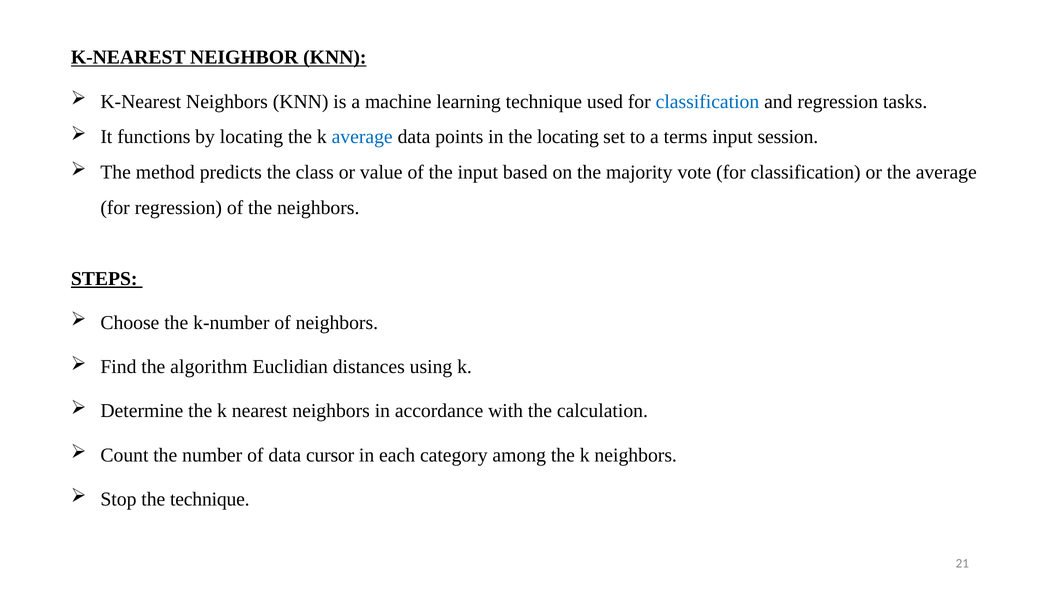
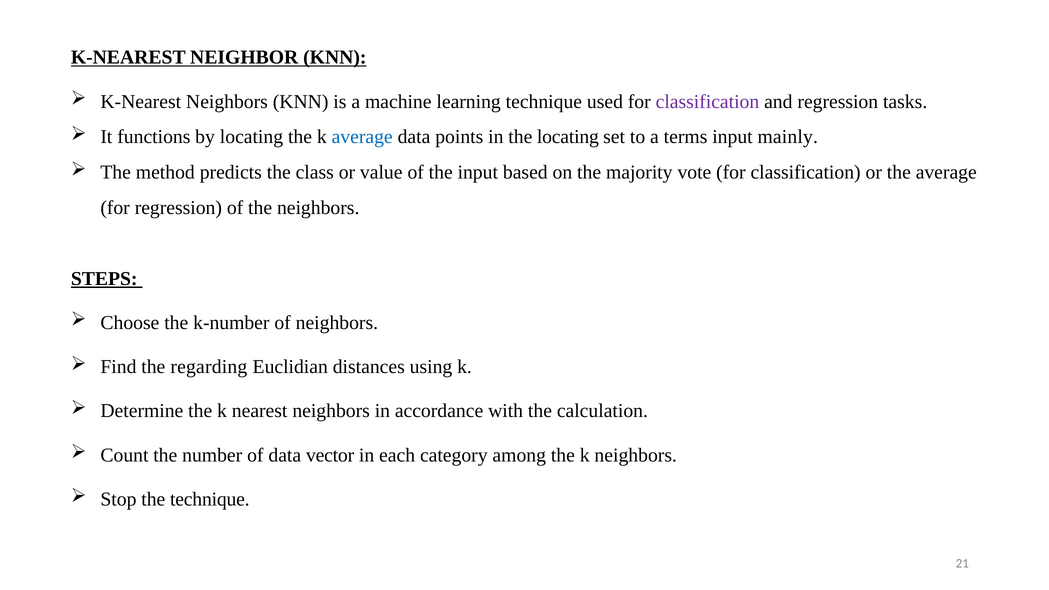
classification colour: blue -> purple (707, 102)
session: session -> mainly (788, 137)
algorithm: algorithm -> regarding (209, 367)
cursor: cursor -> vector (330, 455)
